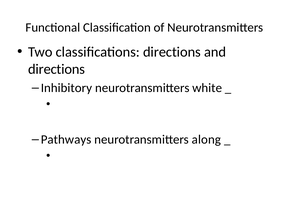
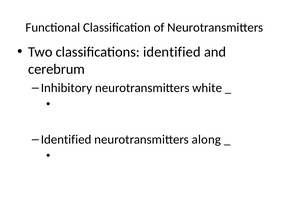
classifications directions: directions -> identified (172, 52)
directions: directions -> cerebrum (57, 69)
Pathways: Pathways -> Identified (66, 140)
